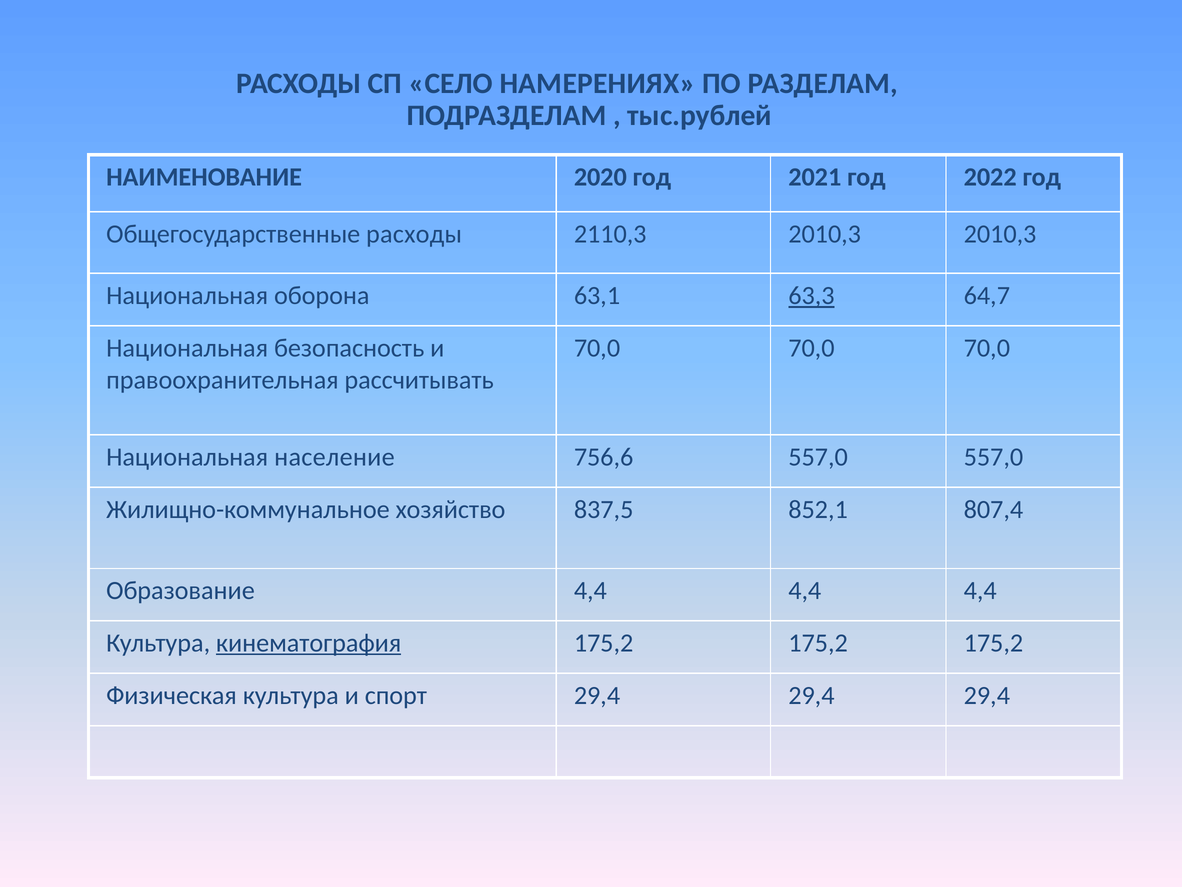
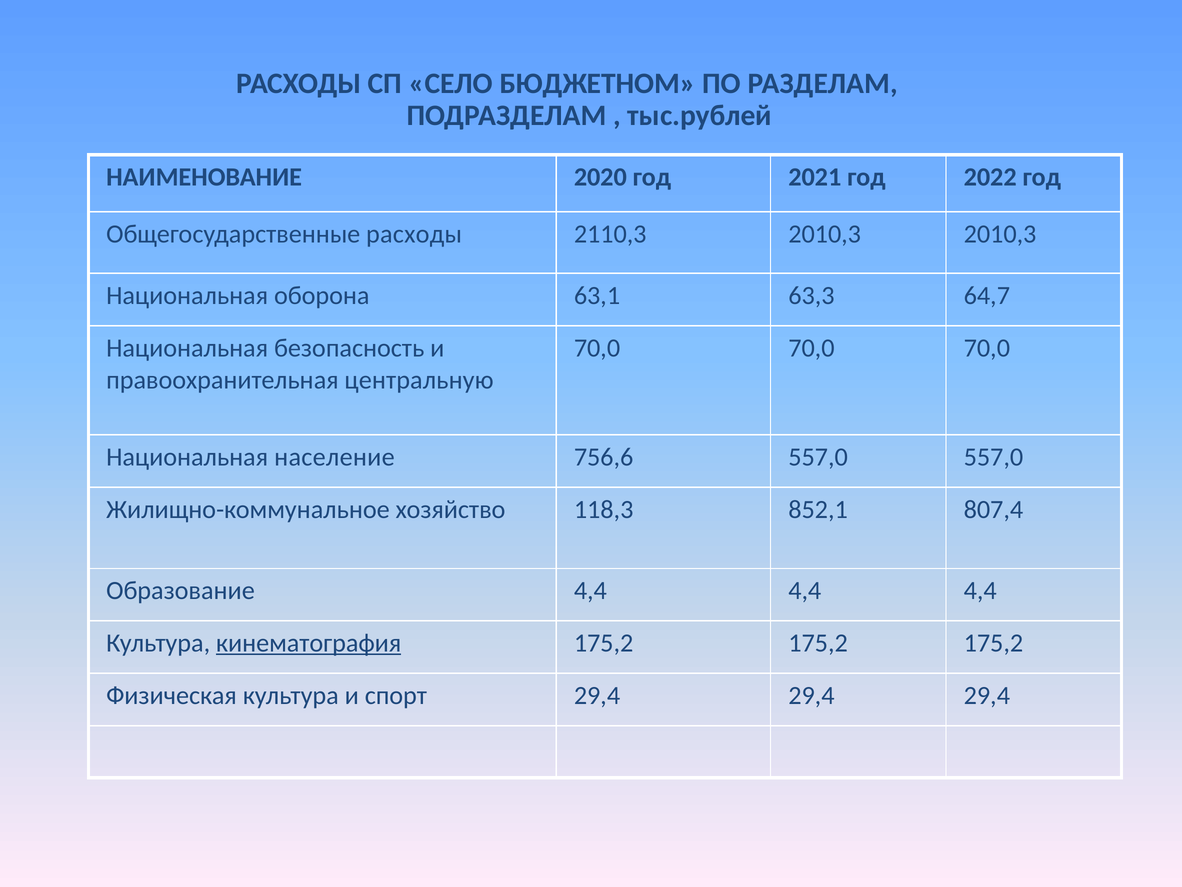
НАМЕРЕНИЯХ: НАМЕРЕНИЯХ -> БЮДЖЕТНОМ (598, 83)
63,3 underline: present -> none (811, 296)
рассчитывать: рассчитывать -> центральную (419, 380)
837,5: 837,5 -> 118,3 (604, 509)
